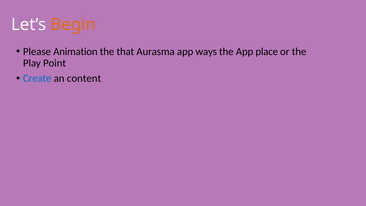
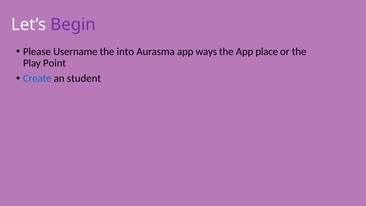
Begin colour: orange -> purple (73, 24)
Animation: Animation -> Username (75, 52)
that: that -> into (125, 52)
content: content -> student (84, 78)
